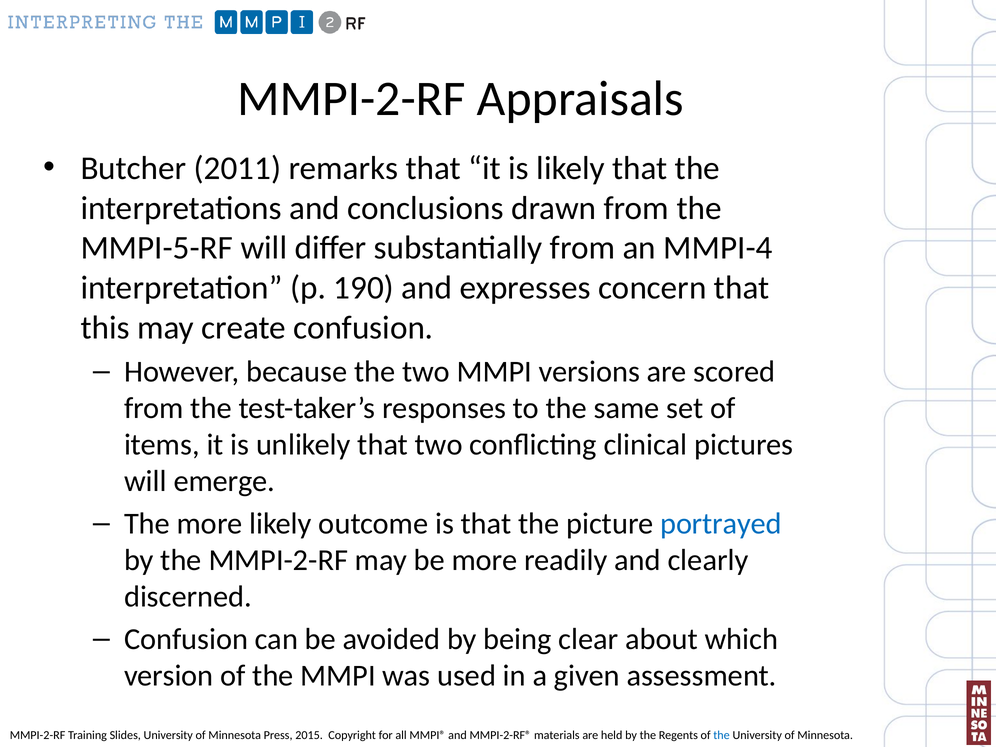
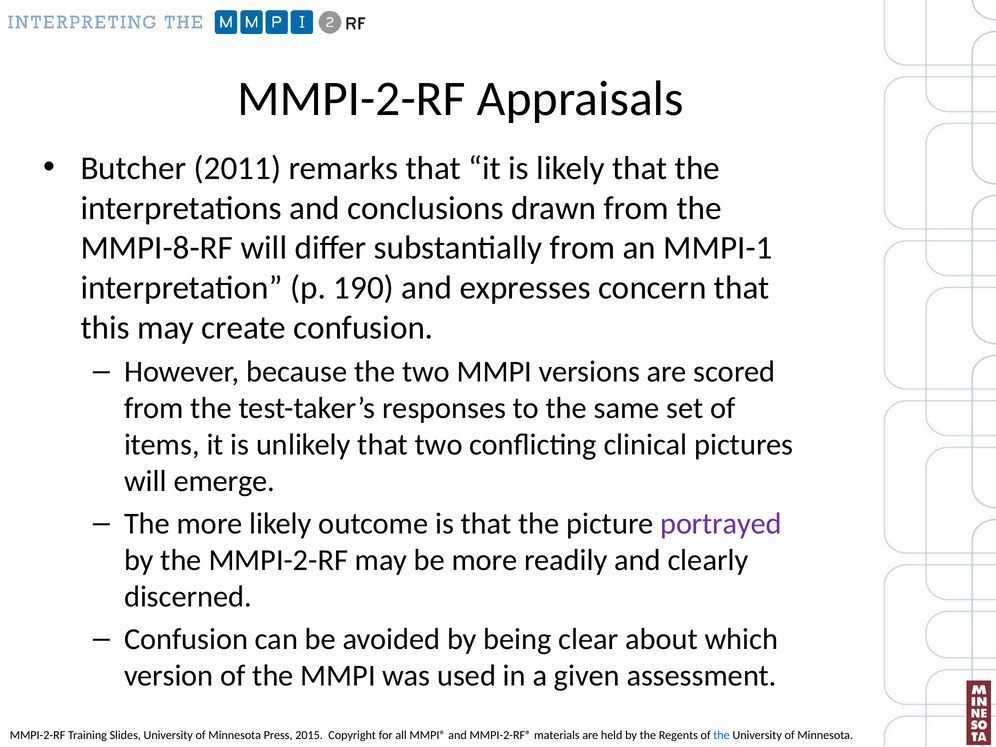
MMPI-5-RF: MMPI-5-RF -> MMPI-8-RF (157, 248)
MMPI-4: MMPI-4 -> MMPI-1 (718, 248)
portrayed colour: blue -> purple (721, 524)
